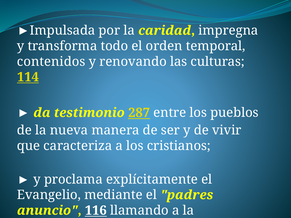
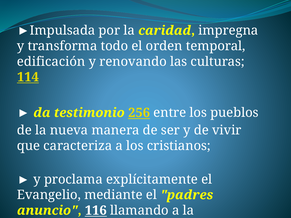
contenidos: contenidos -> edificación (51, 62)
287: 287 -> 256 (139, 113)
